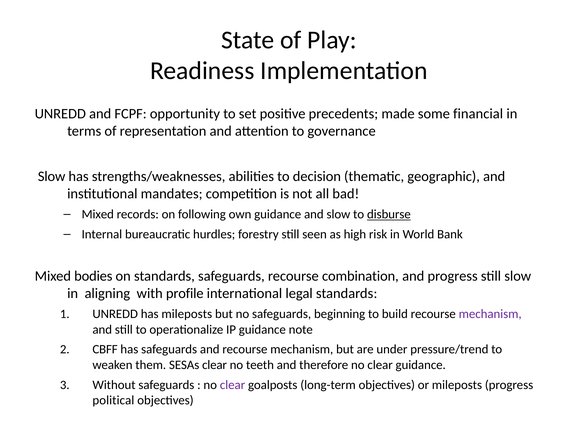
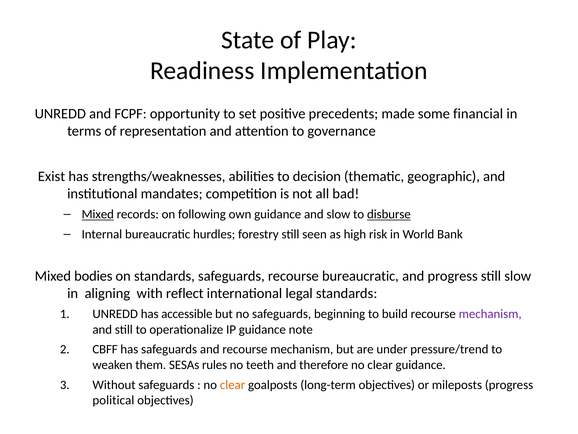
Slow: Slow -> Exist (52, 176)
Mixed underline: none -> present (98, 214)
recourse combination: combination -> bureaucratic (360, 276)
profile: profile -> reflect (185, 293)
has mileposts: mileposts -> accessible (187, 314)
SESAs clear: clear -> rules (215, 364)
clear colour: purple -> orange (233, 384)
